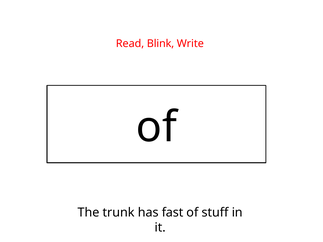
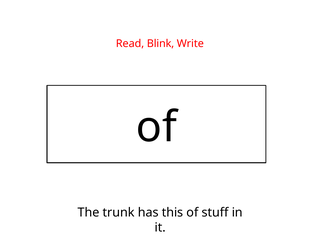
fast: fast -> this (173, 213)
